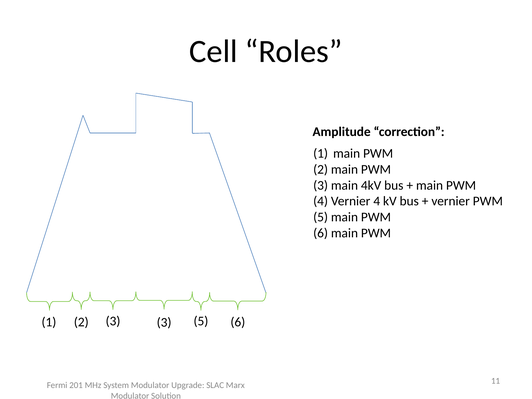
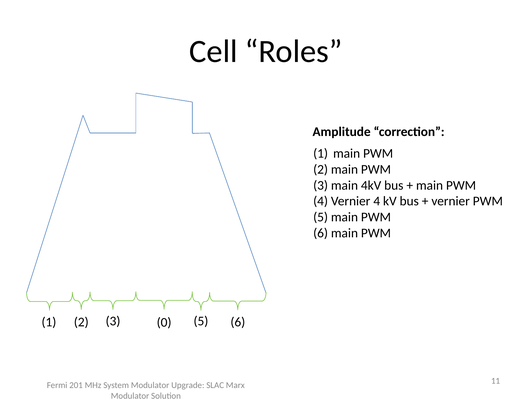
3 3: 3 -> 0 (164, 323)
